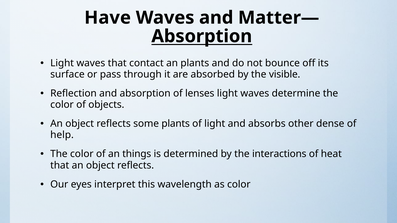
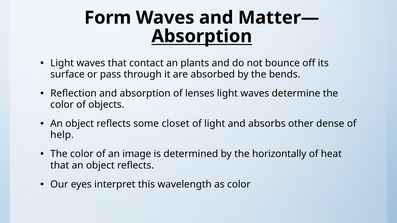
Have: Have -> Form (108, 18)
visible: visible -> bends (285, 74)
some plants: plants -> closet (176, 124)
things: things -> image (137, 154)
interactions: interactions -> horizontally (279, 154)
